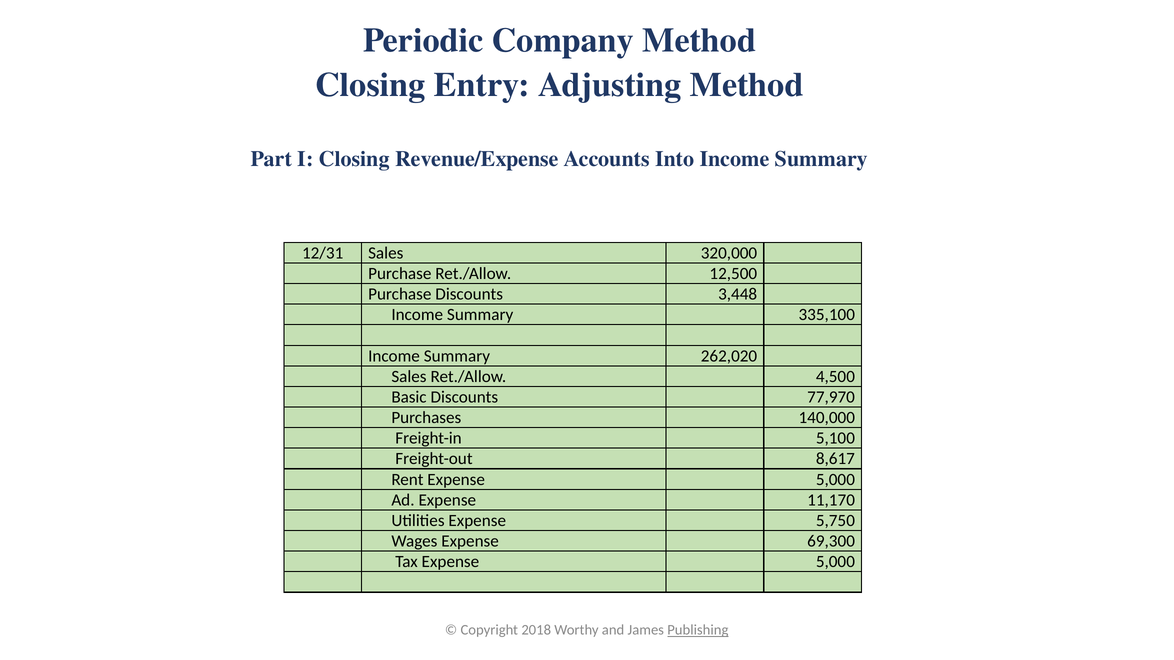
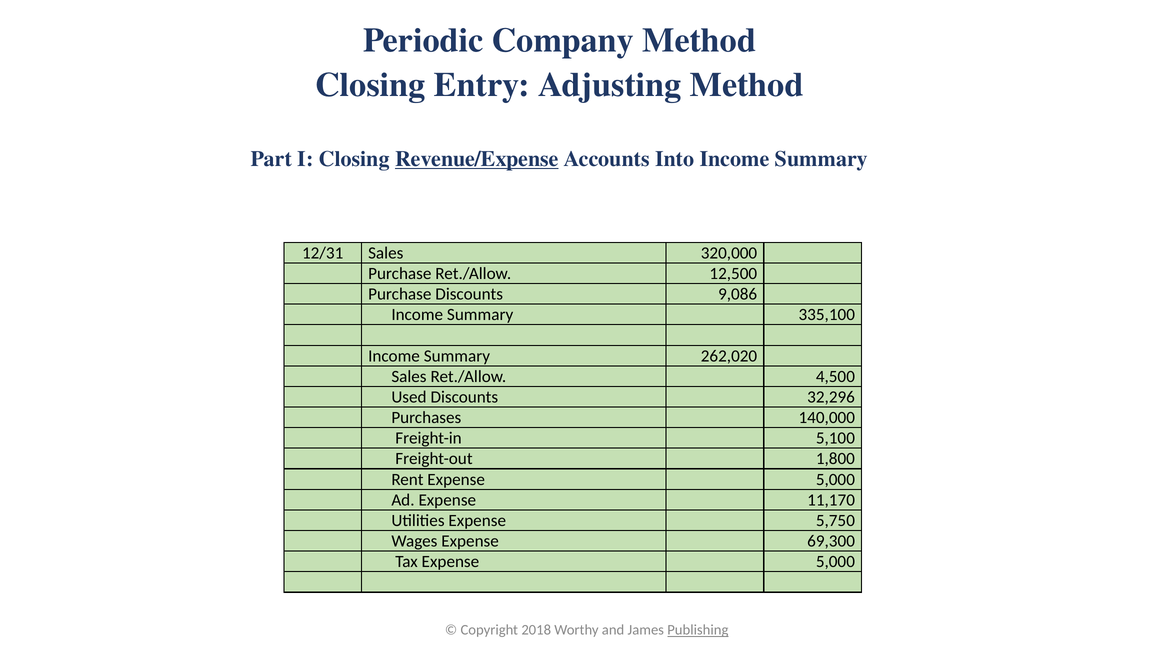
Revenue/Expense underline: none -> present (477, 159)
3,448: 3,448 -> 9,086 (738, 294)
Basic: Basic -> Used (409, 397)
77,970: 77,970 -> 32,296 (831, 397)
8,617: 8,617 -> 1,800 (835, 459)
